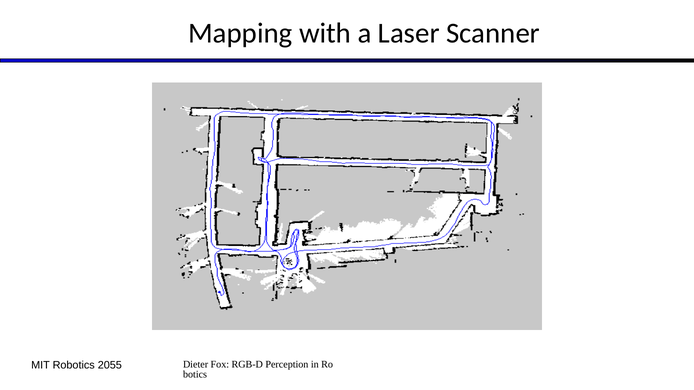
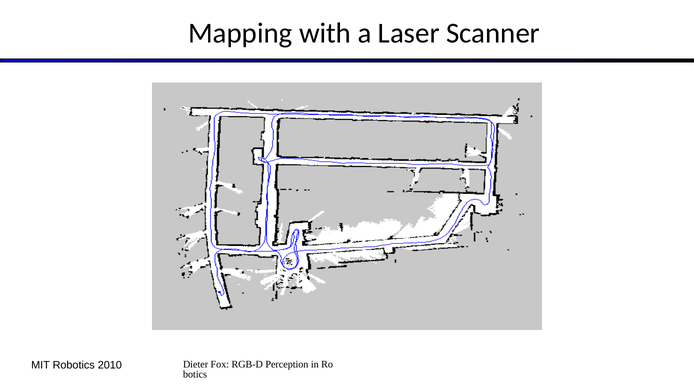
2055: 2055 -> 2010 (110, 365)
